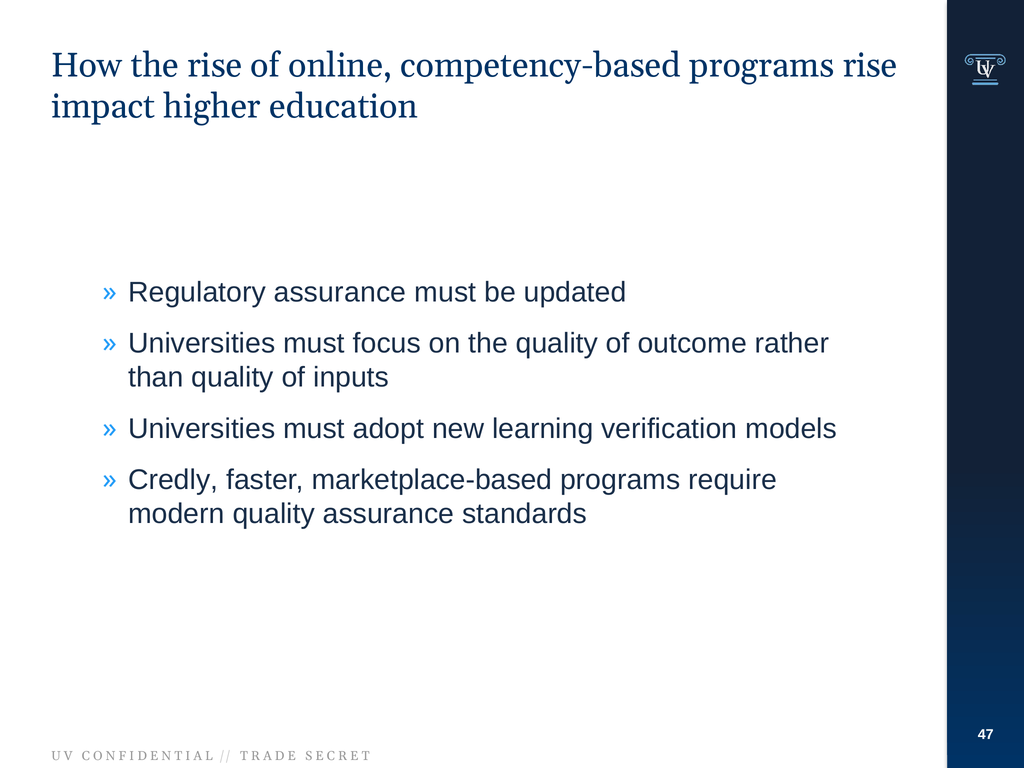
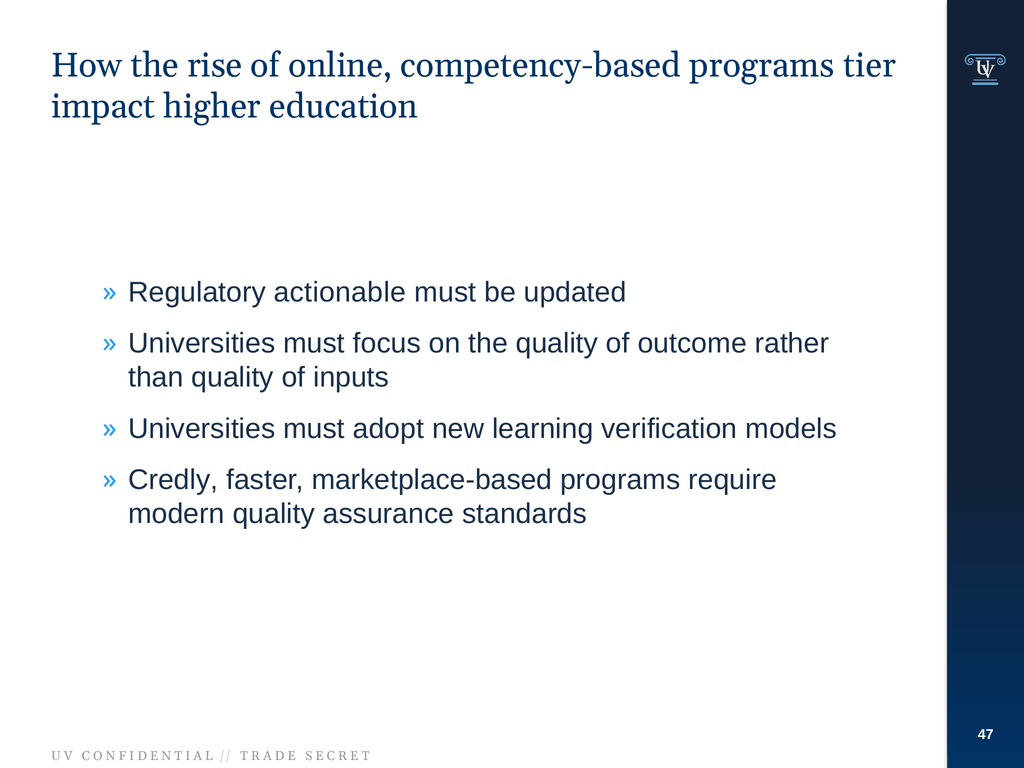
programs rise: rise -> tier (870, 66)
Regulatory assurance: assurance -> actionable (340, 292)
